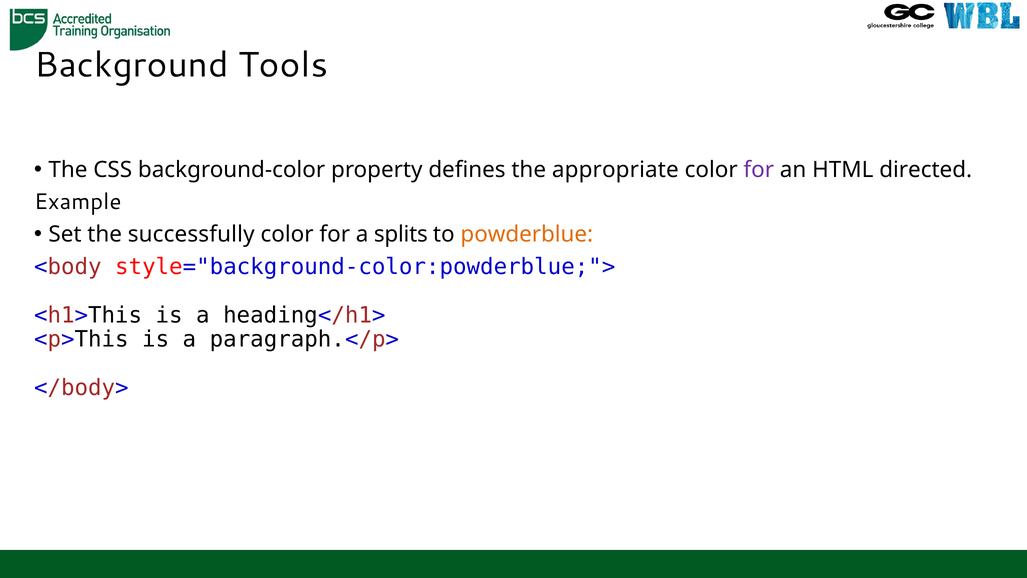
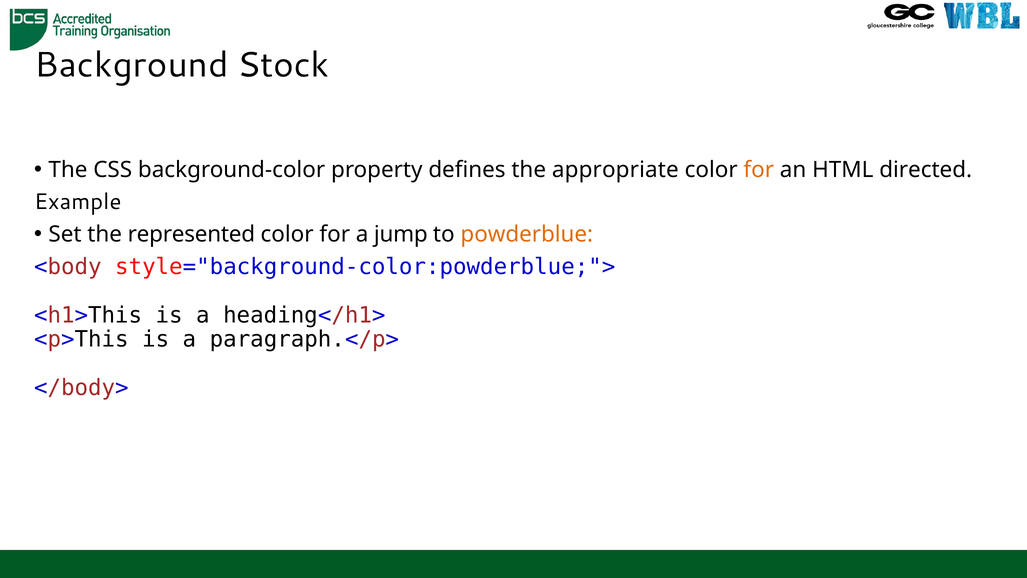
Tools: Tools -> Stock (283, 65)
for colour: purple -> orange (759, 170)
successfully: successfully -> represented (191, 234)
splits: splits -> jump (401, 234)
